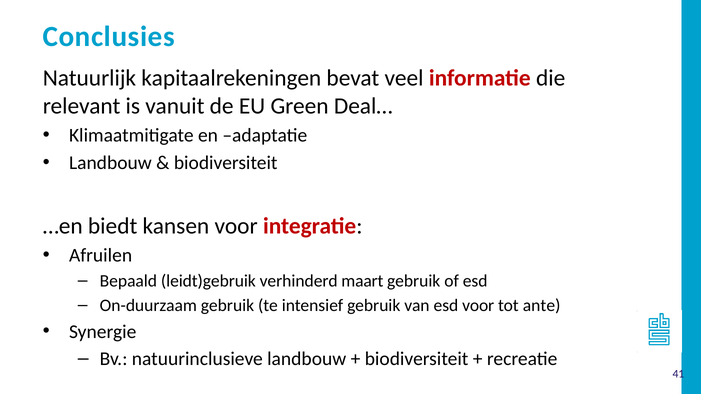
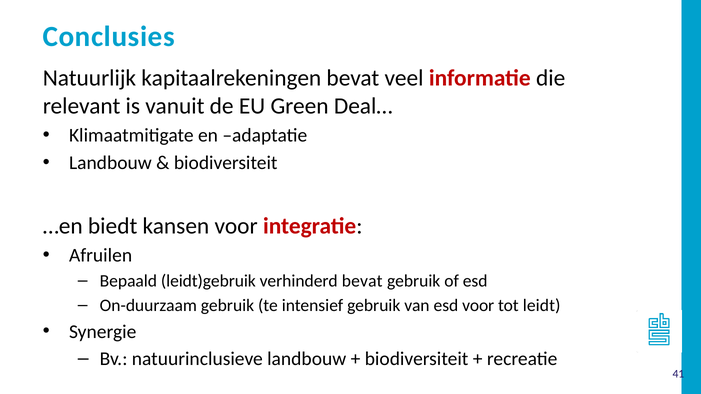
verhinderd maart: maart -> bevat (362, 281)
ante: ante -> leidt (542, 306)
